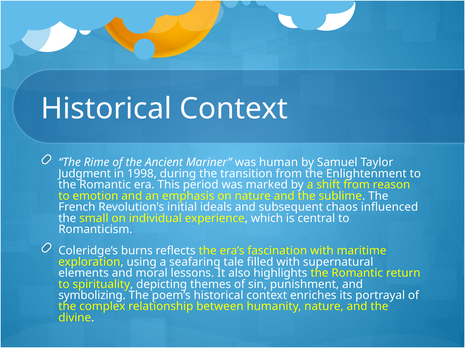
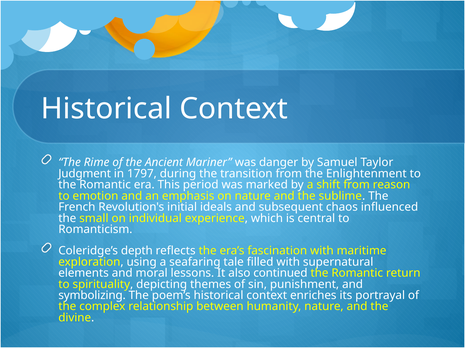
human: human -> danger (279, 163)
1998: 1998 -> 1797 (142, 174)
burns: burns -> depth (137, 251)
highlights: highlights -> continued (280, 274)
